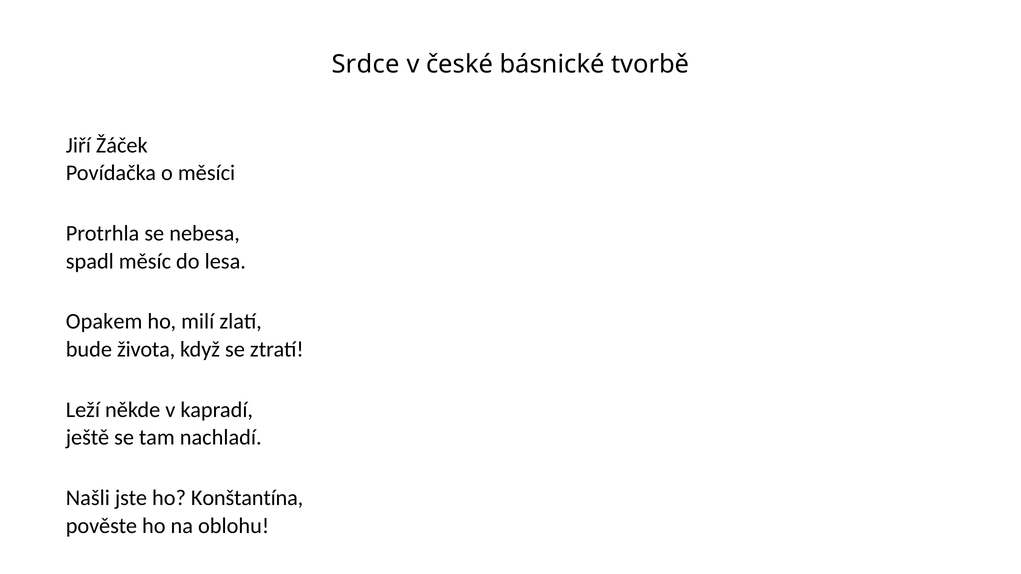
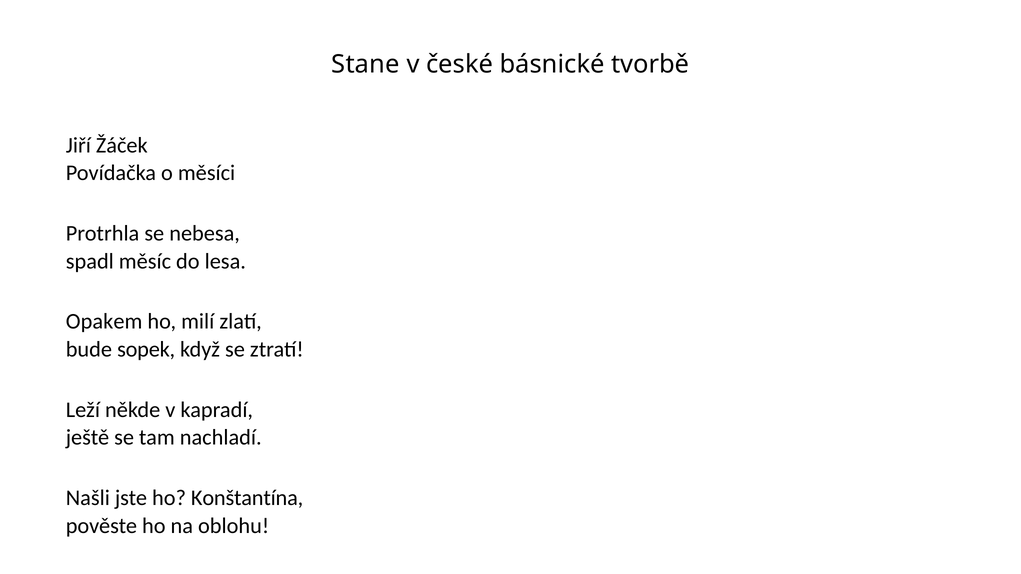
Srdce: Srdce -> Stane (366, 64)
života: života -> sopek (146, 350)
